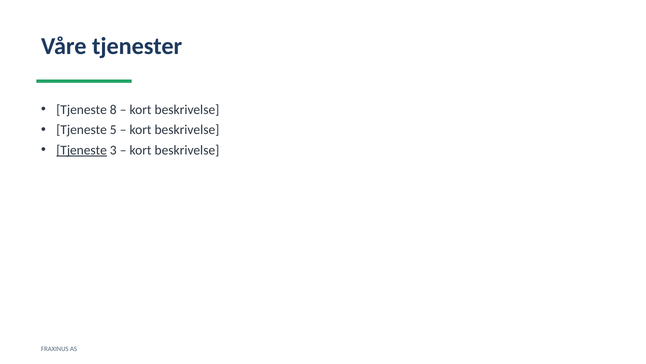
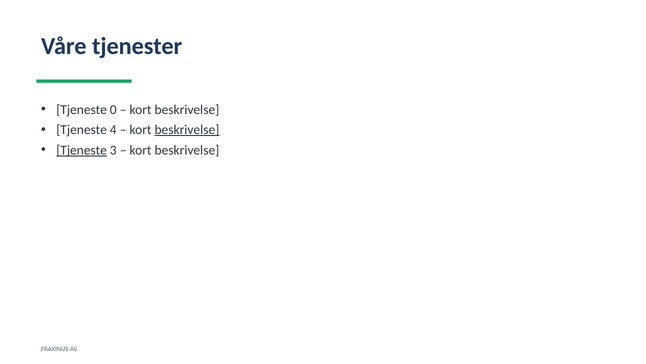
8: 8 -> 0 (113, 109)
5: 5 -> 4 (113, 130)
beskrivelse underline: none -> present (187, 130)
